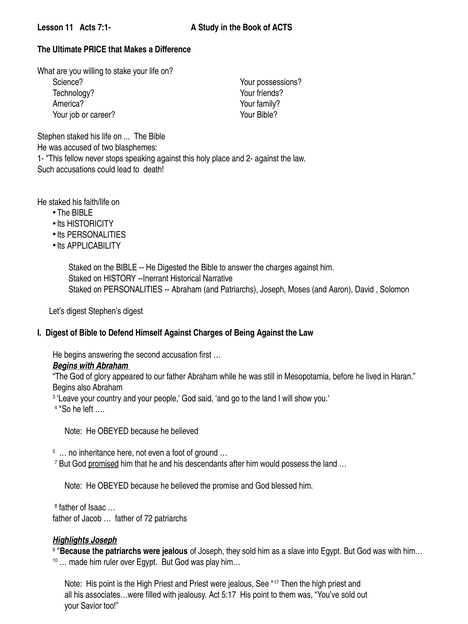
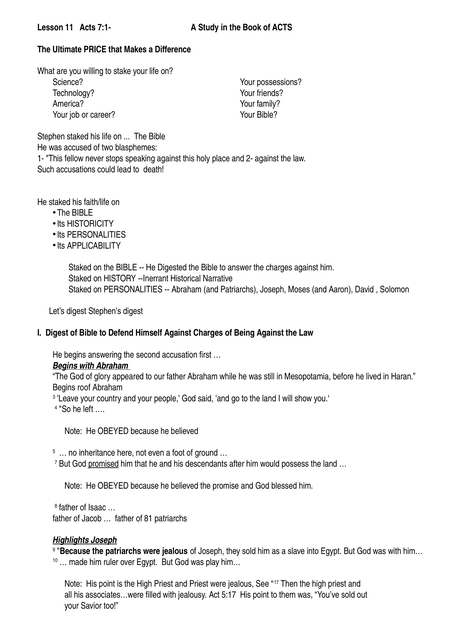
also: also -> roof (84, 388)
72: 72 -> 81 (148, 518)
